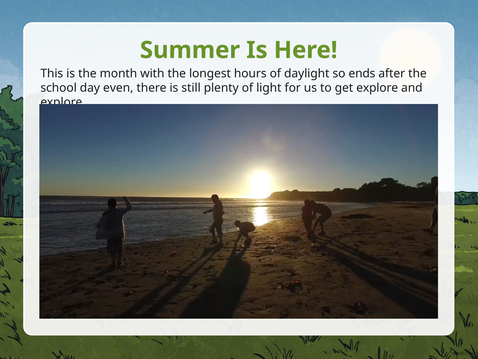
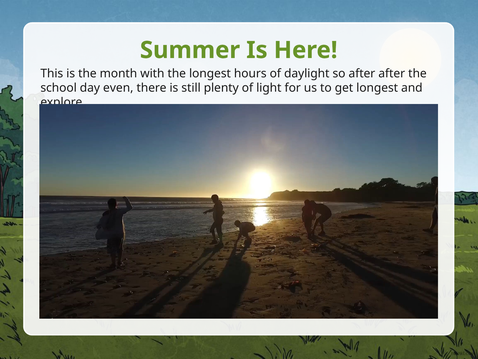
so ends: ends -> after (362, 73)
get explore: explore -> longest (377, 88)
